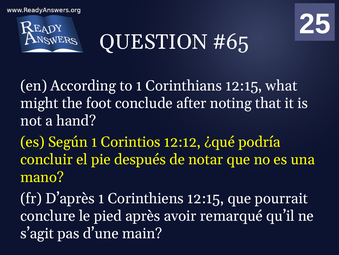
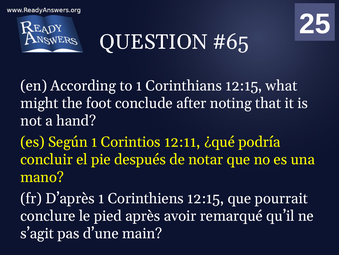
12:12: 12:12 -> 12:11 (182, 142)
